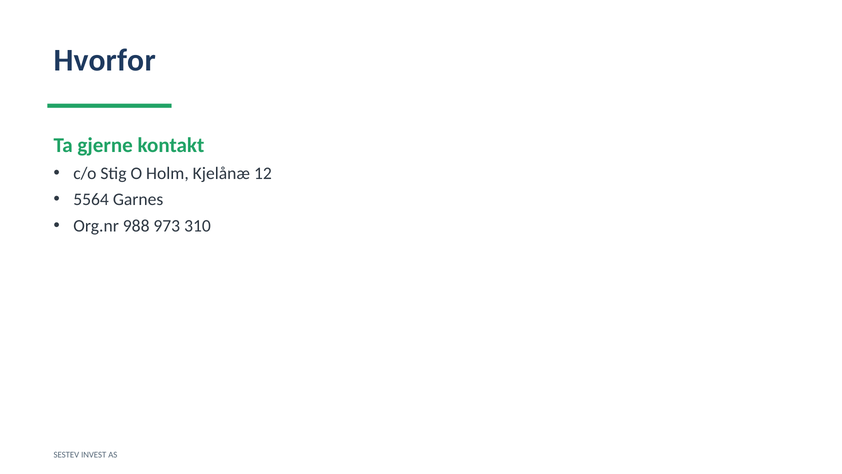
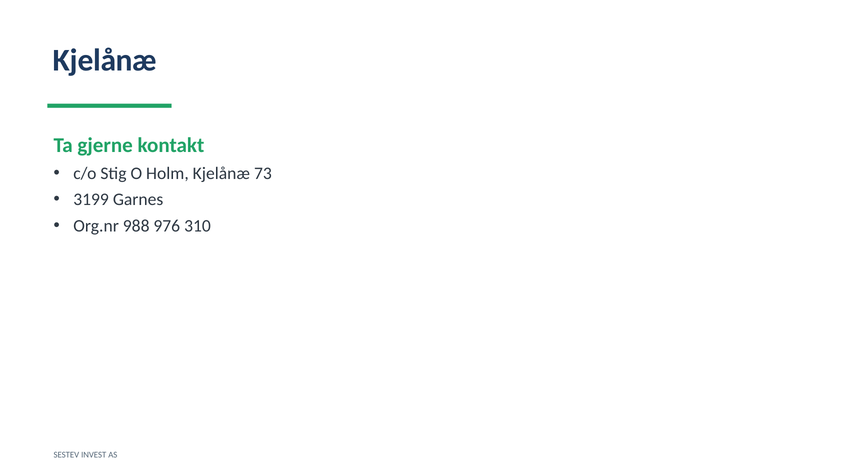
Hvorfor: Hvorfor -> Kjelånæ (105, 60)
12: 12 -> 73 (263, 173)
5564: 5564 -> 3199 (91, 199)
973: 973 -> 976 (167, 226)
